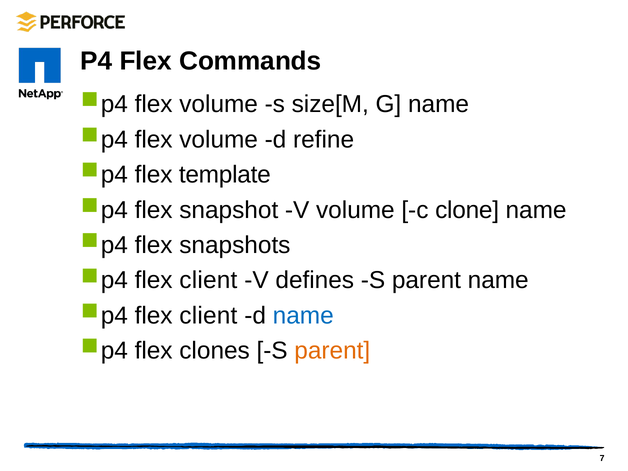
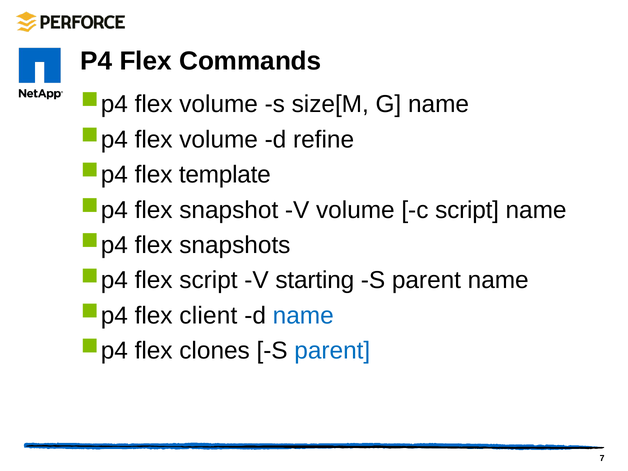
c clone: clone -> script (467, 210)
client: client -> script (208, 280)
defines: defines -> starting (315, 280)
parent colour: orange -> blue (332, 351)
